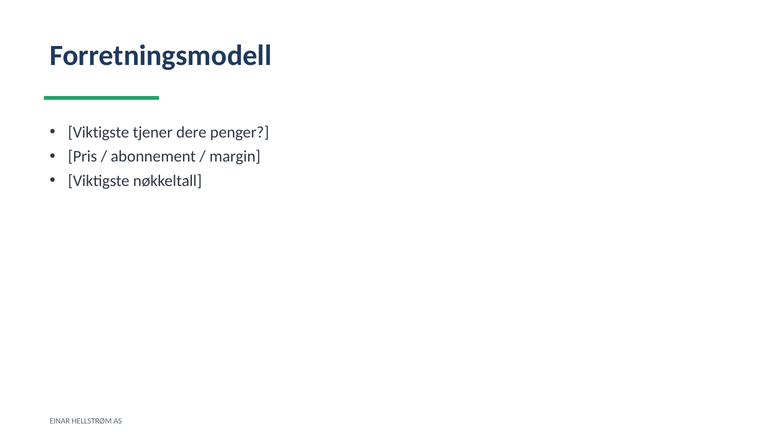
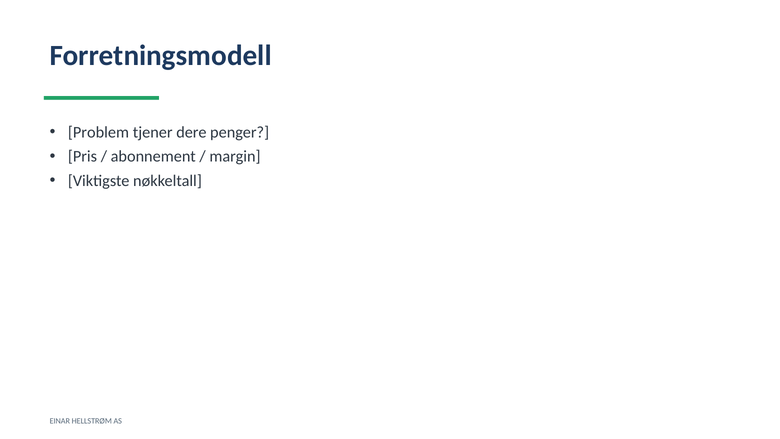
Viktigste: Viktigste -> Problem (98, 132)
